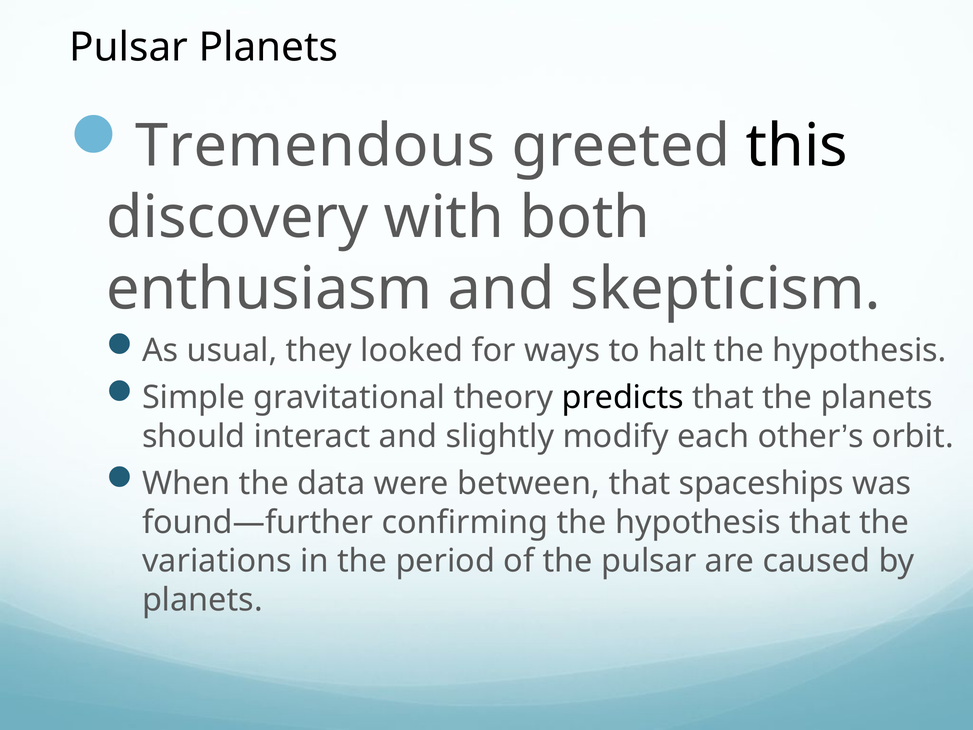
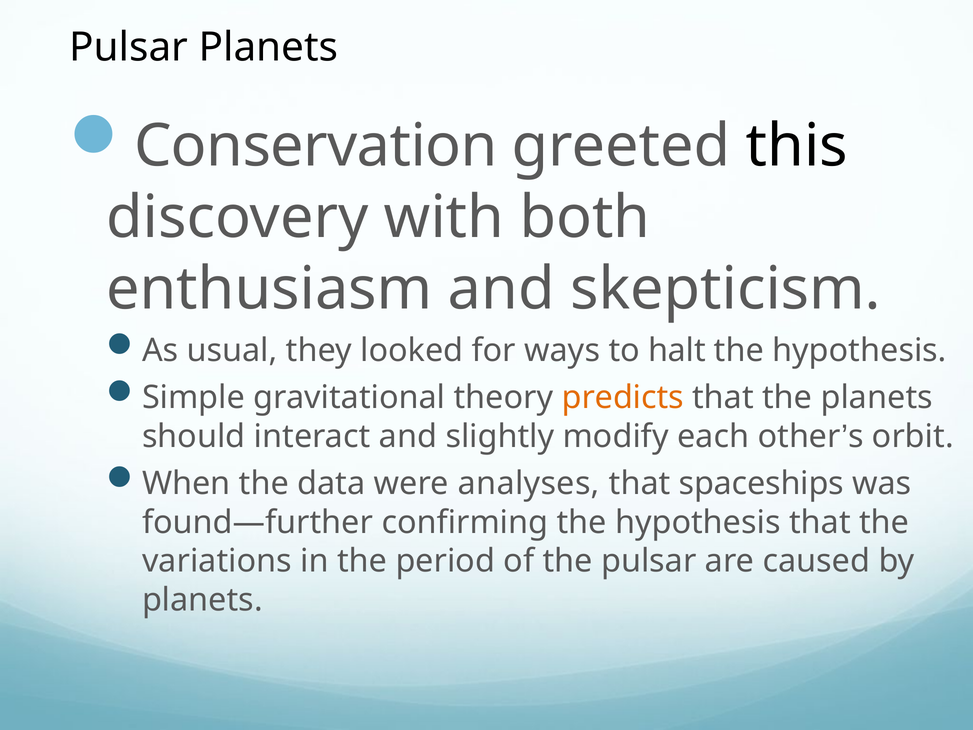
Tremendous: Tremendous -> Conservation (316, 146)
predicts colour: black -> orange (623, 397)
between: between -> analyses (529, 483)
